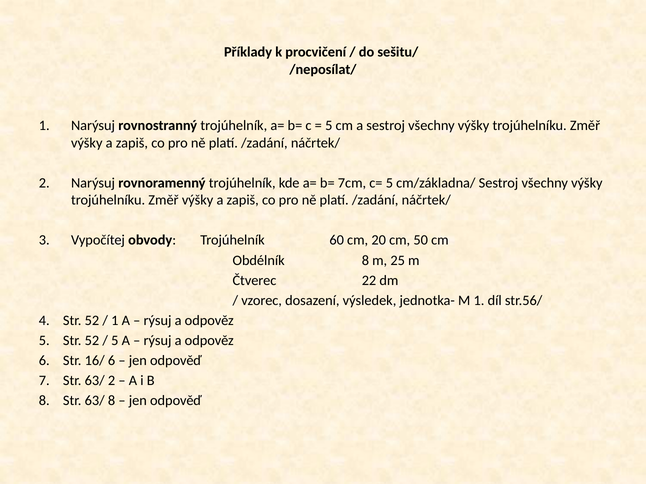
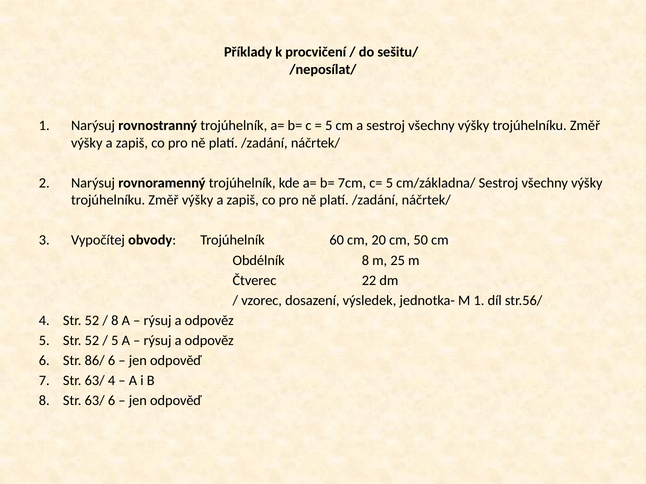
1: 1 -> 8 (115, 321)
16/: 16/ -> 86/ (95, 361)
63/ 2: 2 -> 4 (112, 381)
63/ 8: 8 -> 6 (112, 401)
